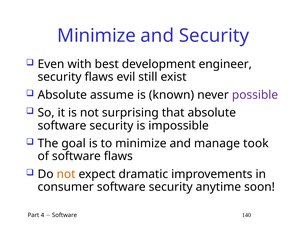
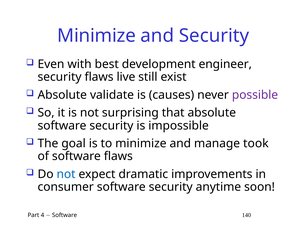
evil: evil -> live (126, 77)
assume: assume -> validate (112, 95)
known: known -> causes (172, 95)
not colour: orange -> blue (66, 174)
